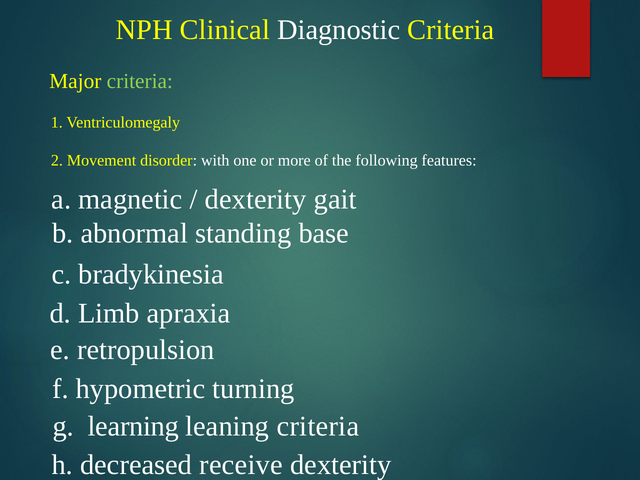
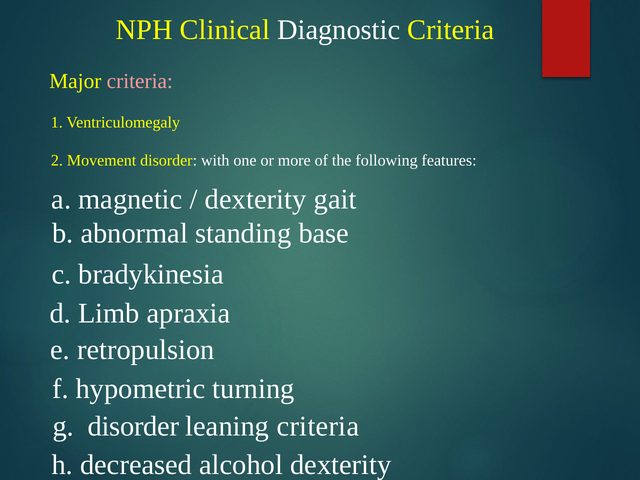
criteria colour: light green -> pink (140, 81)
g learning: learning -> disorder (133, 426)
receive: receive -> alcohol (241, 465)
